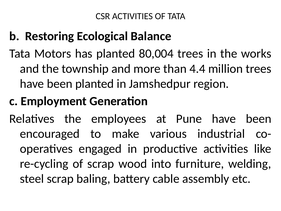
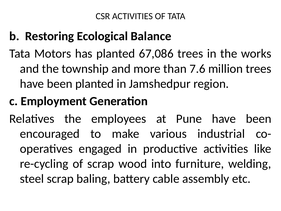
80,004: 80,004 -> 67,086 (156, 54)
4.4: 4.4 -> 7.6 (197, 69)
